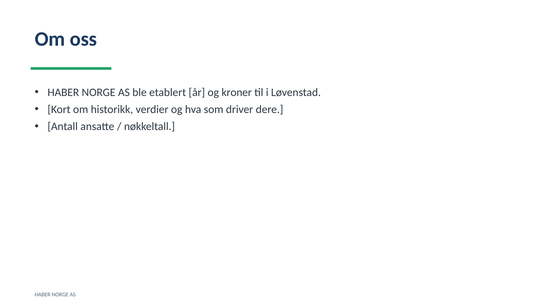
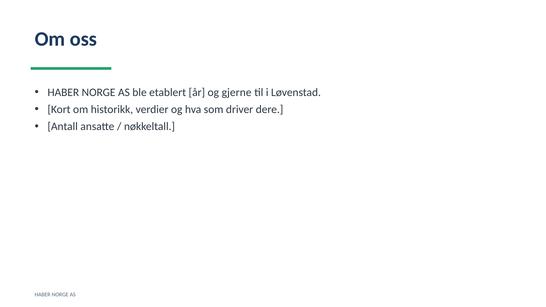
kroner: kroner -> gjerne (237, 92)
